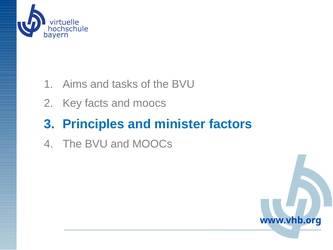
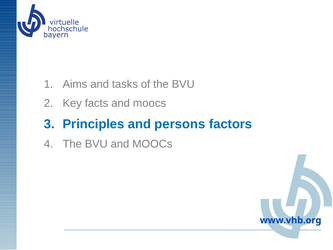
minister: minister -> persons (180, 124)
